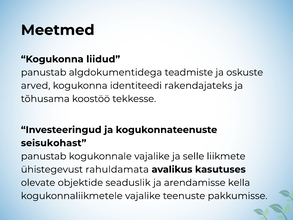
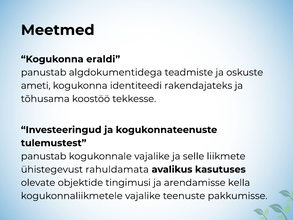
liidud: liidud -> eraldi (103, 59)
arved: arved -> ameti (36, 86)
seisukohast: seisukohast -> tulemustest (54, 143)
seaduslik: seaduslik -> tingimusi (128, 182)
